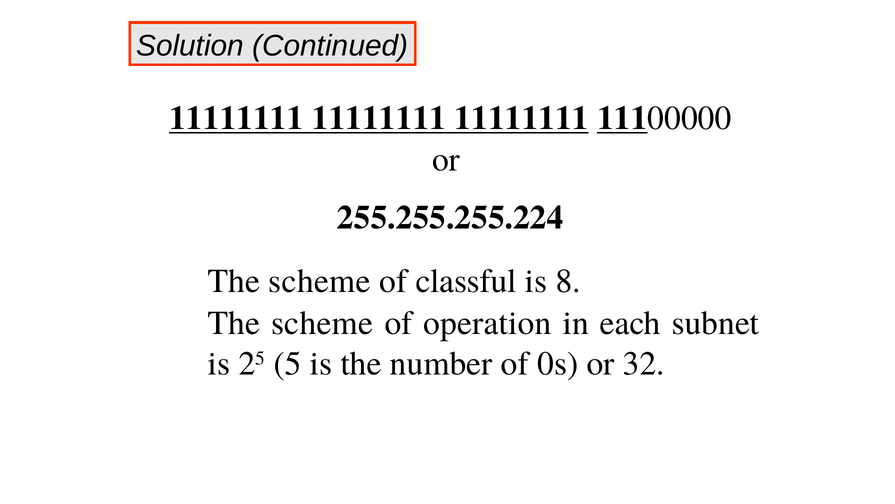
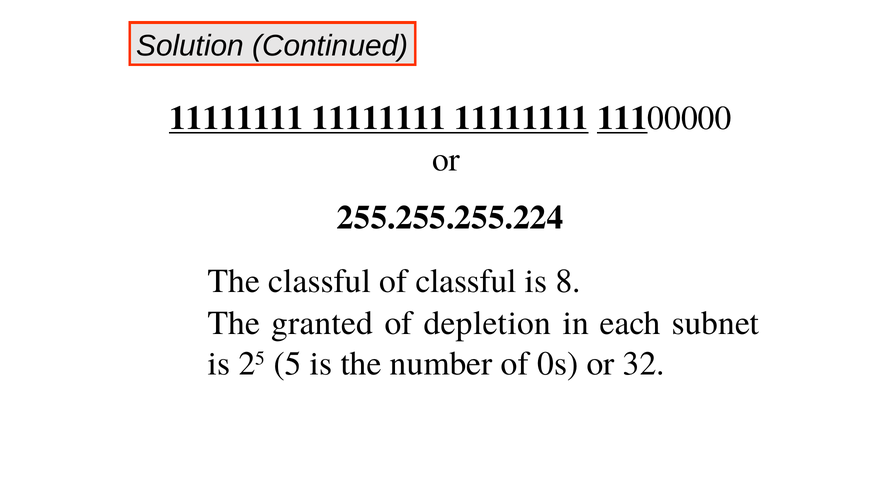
scheme: scheme -> classful (320, 281)
scheme: scheme -> granted (322, 323)
operation: operation -> depletion (487, 323)
